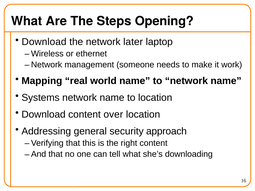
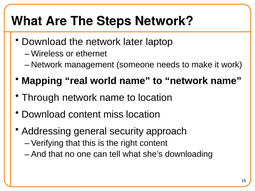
Steps Opening: Opening -> Network (164, 21)
Systems: Systems -> Through (40, 98)
over: over -> miss (113, 115)
